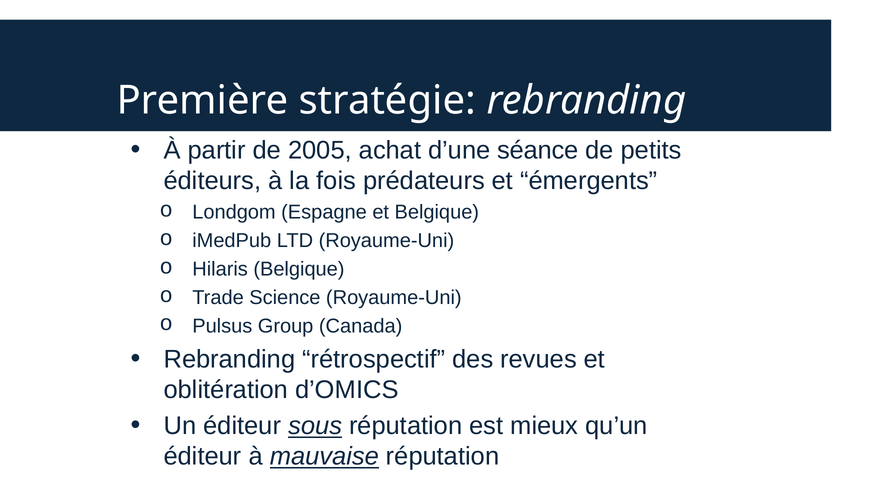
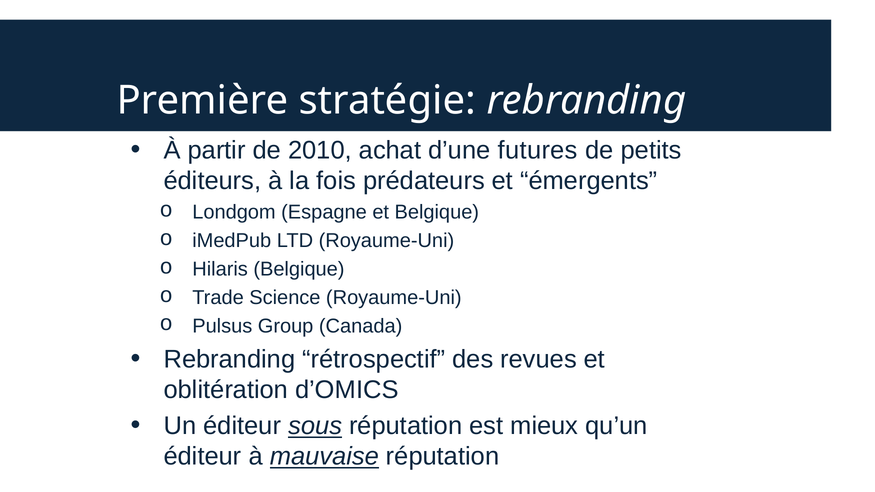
2005: 2005 -> 2010 (320, 150)
séance: séance -> futures (538, 150)
